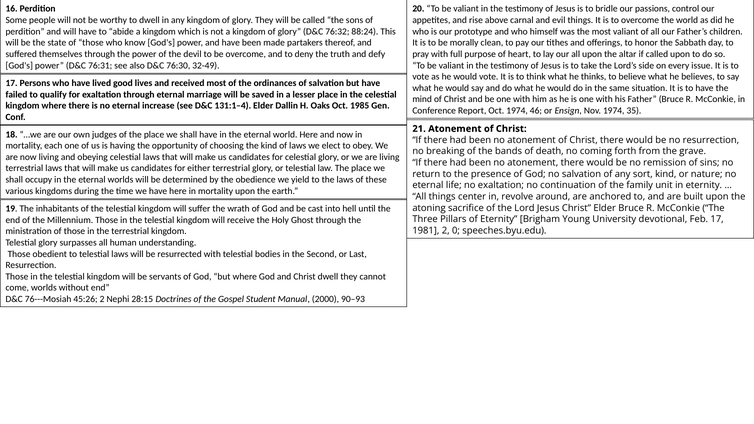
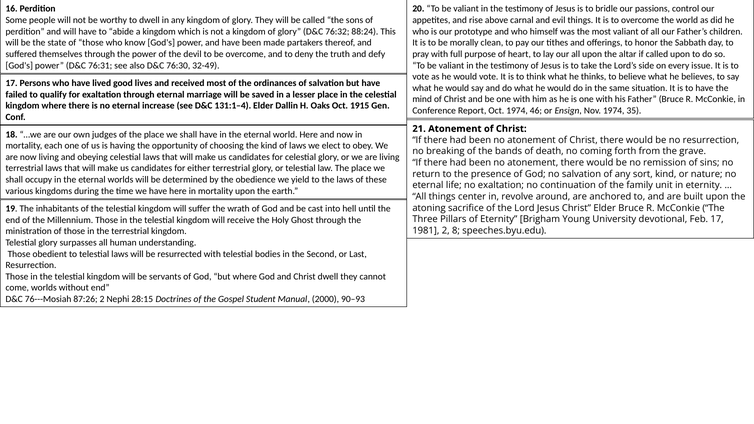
1985: 1985 -> 1915 (360, 106)
0: 0 -> 8 (456, 231)
45:26: 45:26 -> 87:26 (85, 299)
